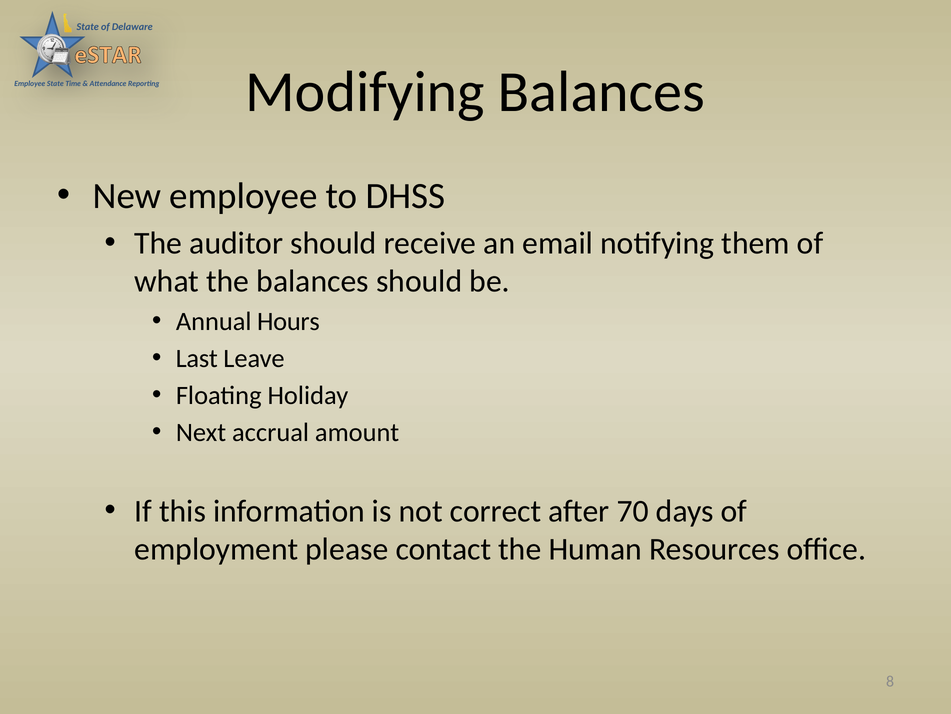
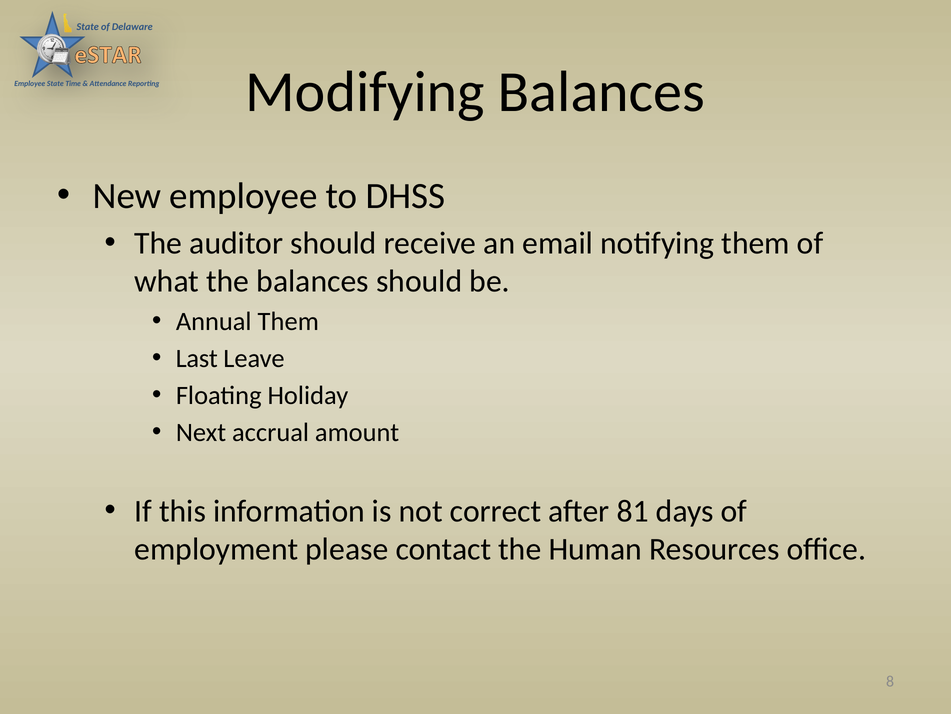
Annual Hours: Hours -> Them (288, 321)
70: 70 -> 81 (633, 511)
